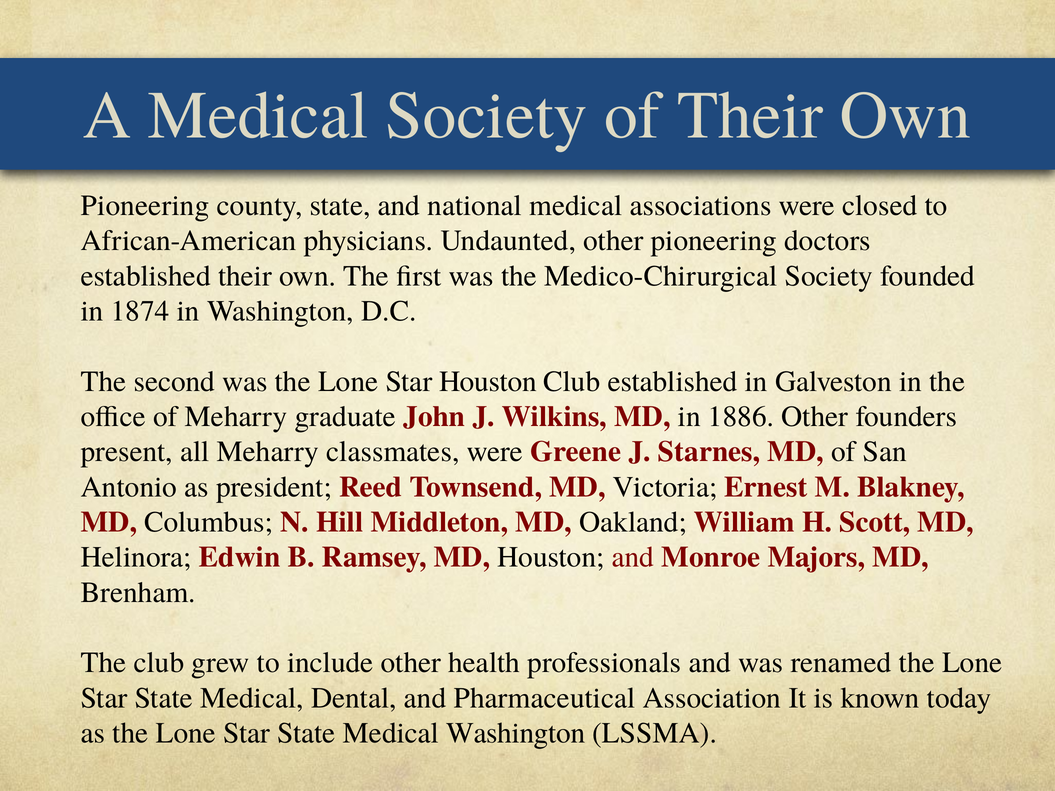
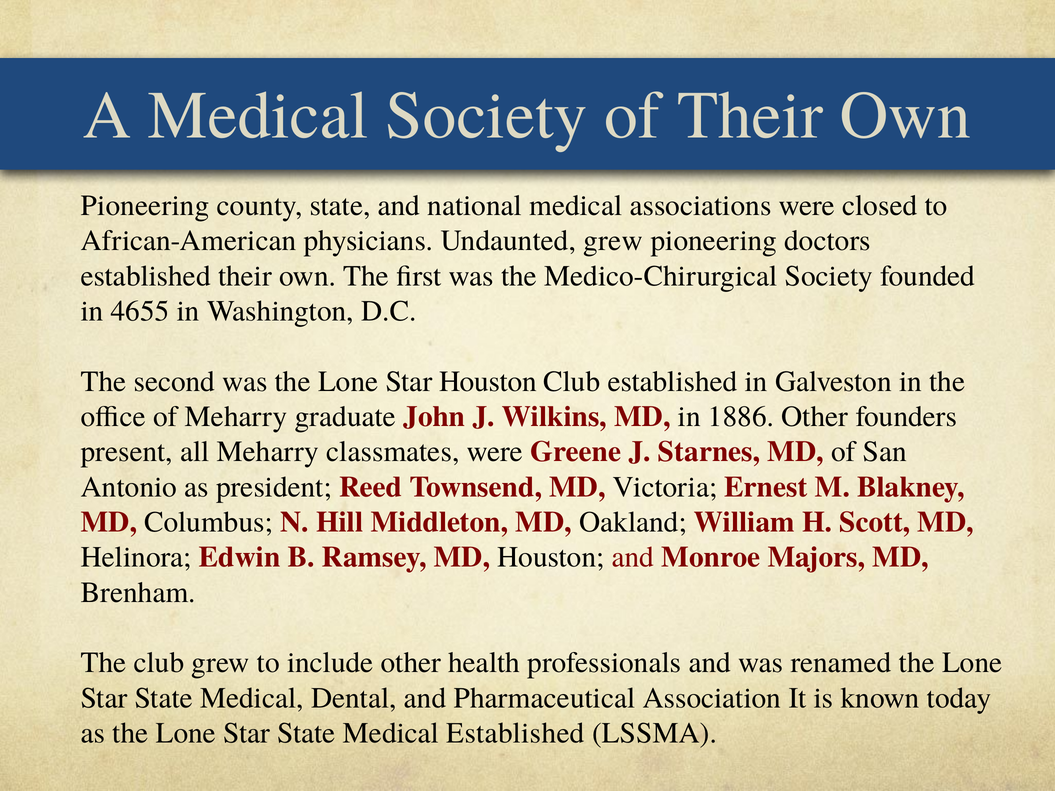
Undaunted other: other -> grew (613, 241)
1874: 1874 -> 4655 (140, 311)
Medical Washington: Washington -> Established (515, 733)
